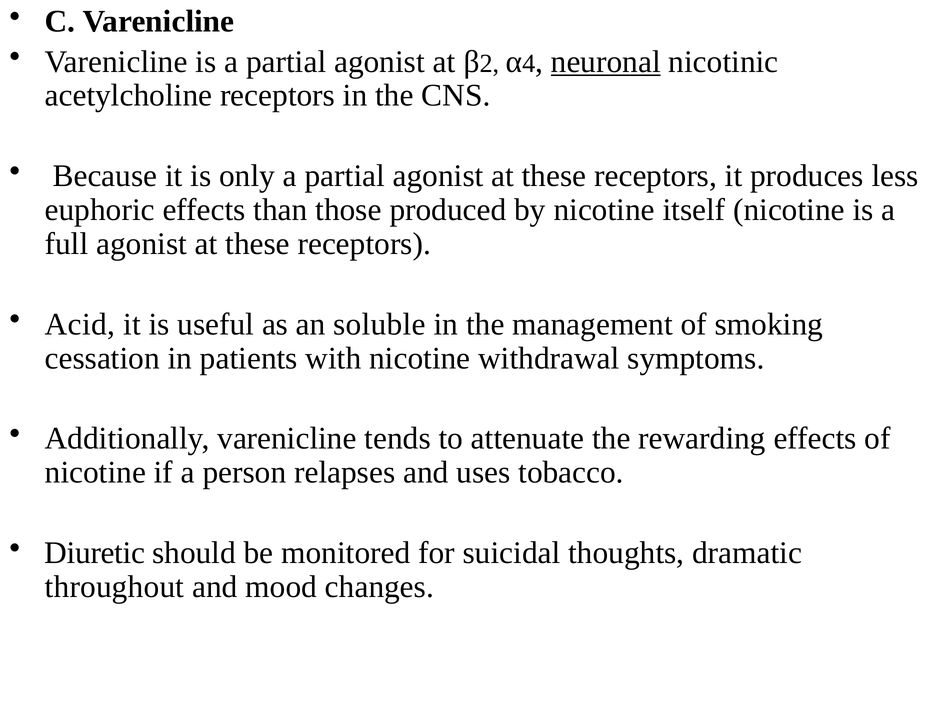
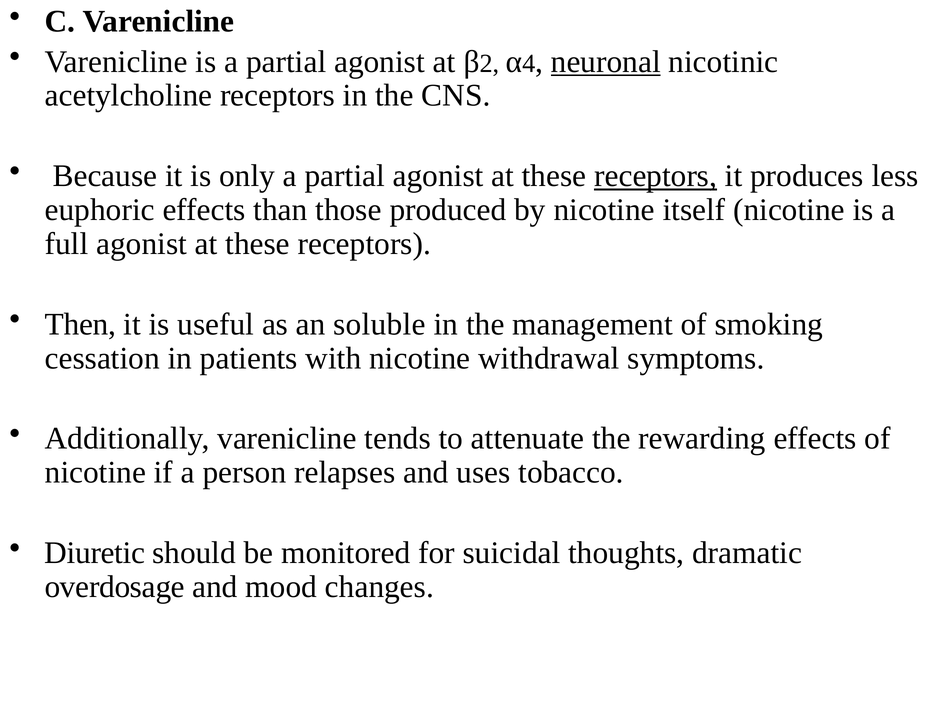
receptors underline: none -> present (656, 176)
Acid: Acid -> Then (80, 324)
throughout: throughout -> overdosage (115, 587)
